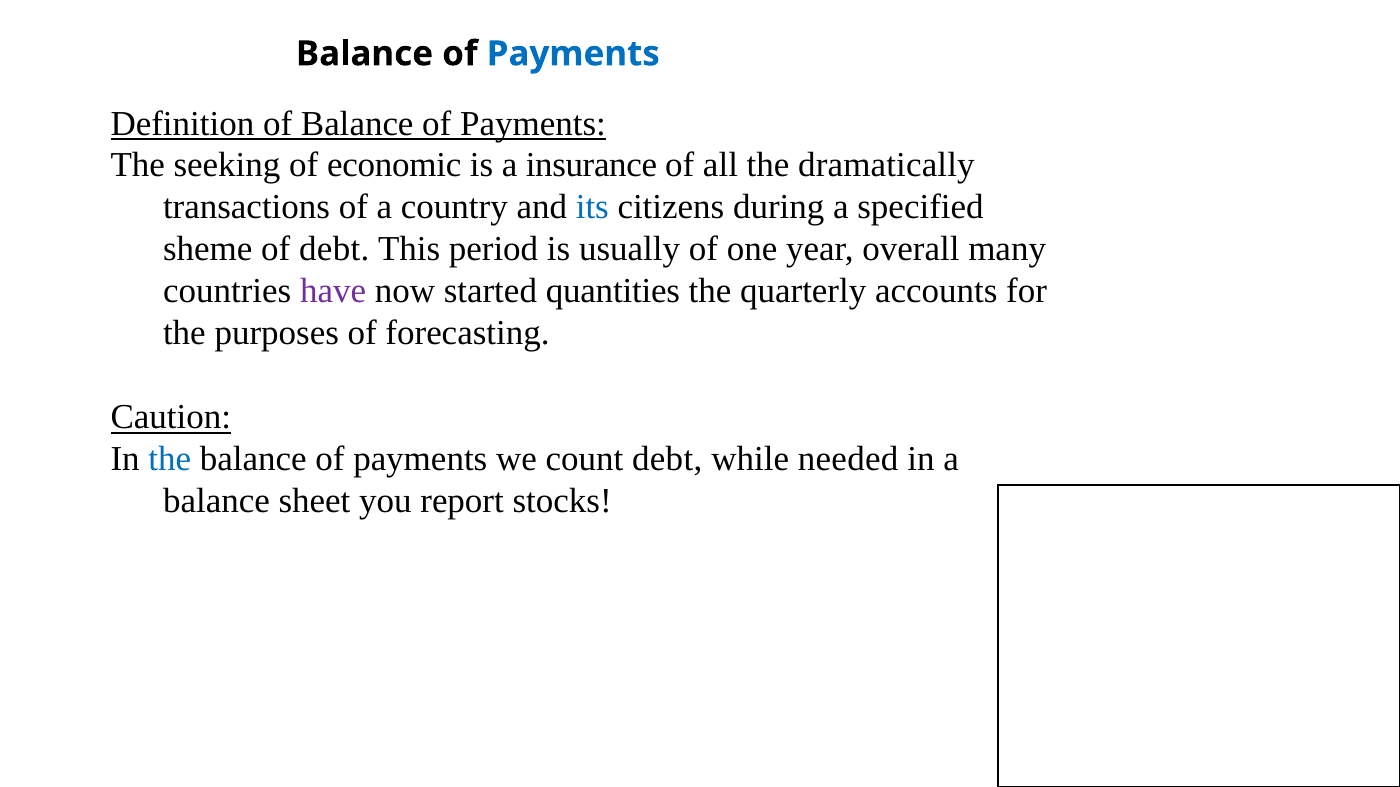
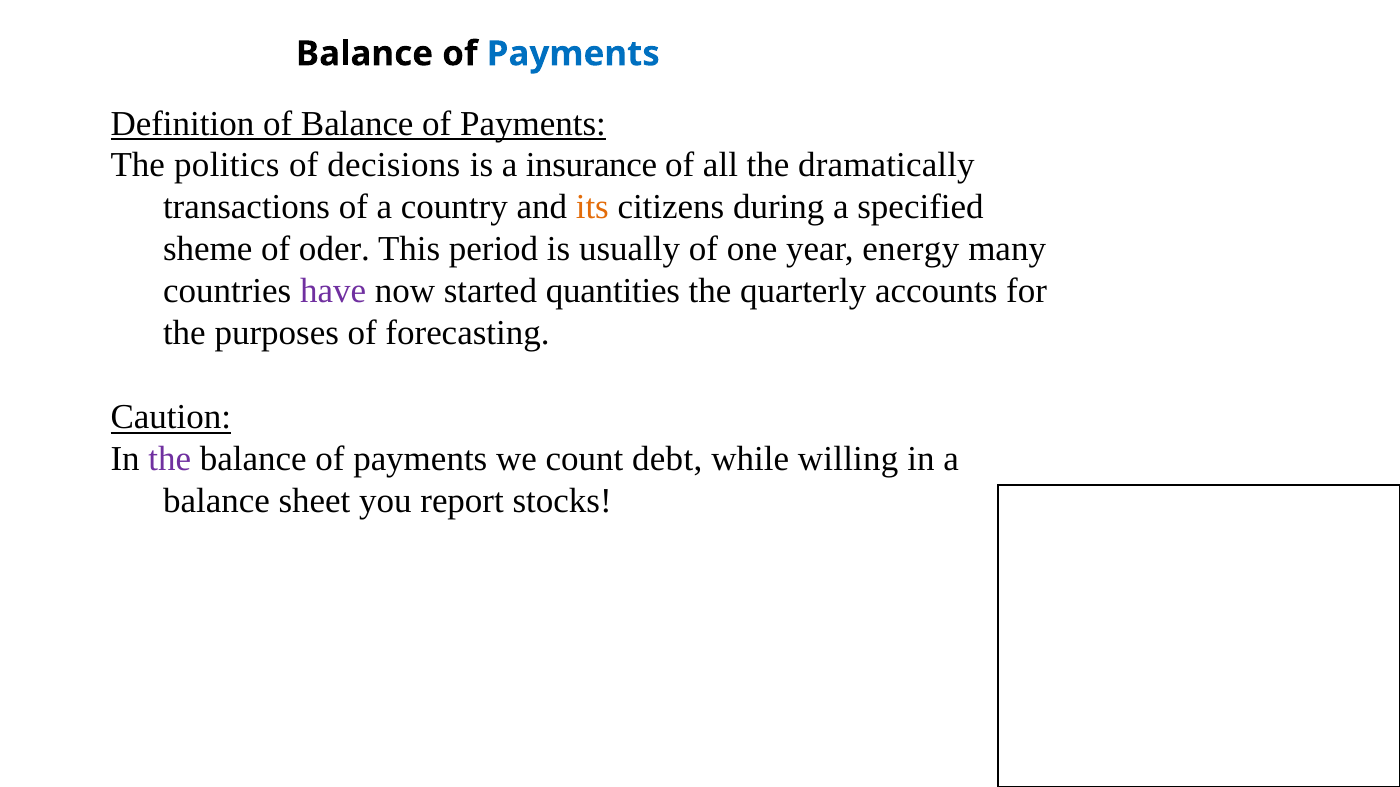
seeking: seeking -> politics (227, 166)
economic: economic -> decisions (394, 166)
its colour: blue -> orange (592, 208)
of debt: debt -> oder (334, 250)
overall: overall -> energy (911, 250)
the colour: blue -> purple (170, 460)
needed: needed -> willing (848, 460)
